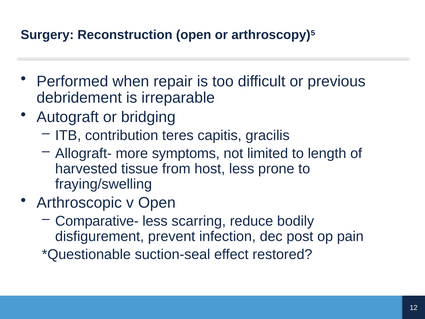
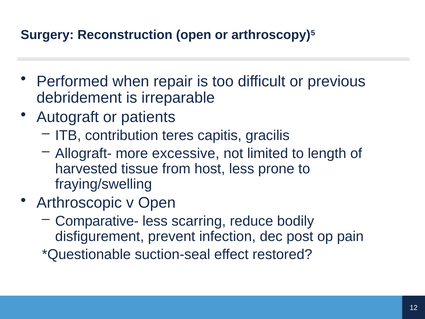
bridging: bridging -> patients (148, 117)
symptoms: symptoms -> excessive (186, 153)
